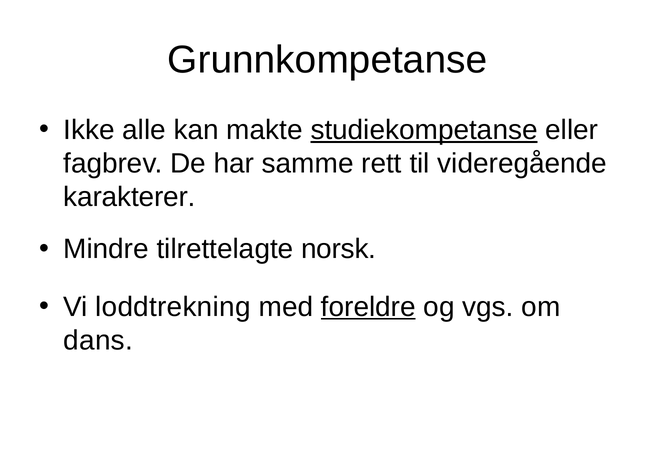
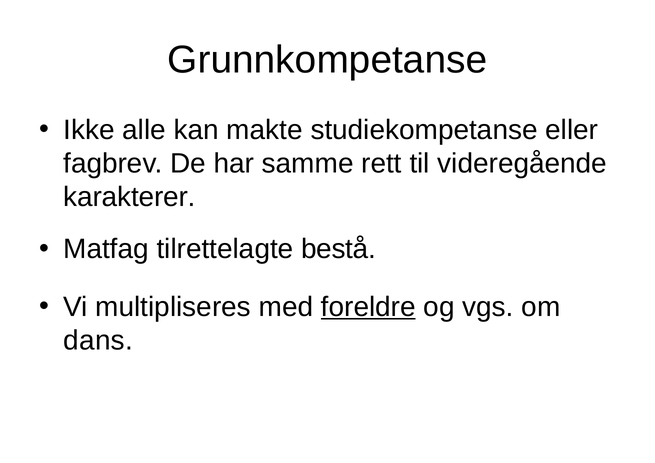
studiekompetanse underline: present -> none (424, 130)
Mindre: Mindre -> Matfag (106, 249)
norsk: norsk -> bestå (339, 249)
loddtrekning: loddtrekning -> multipliseres (173, 307)
